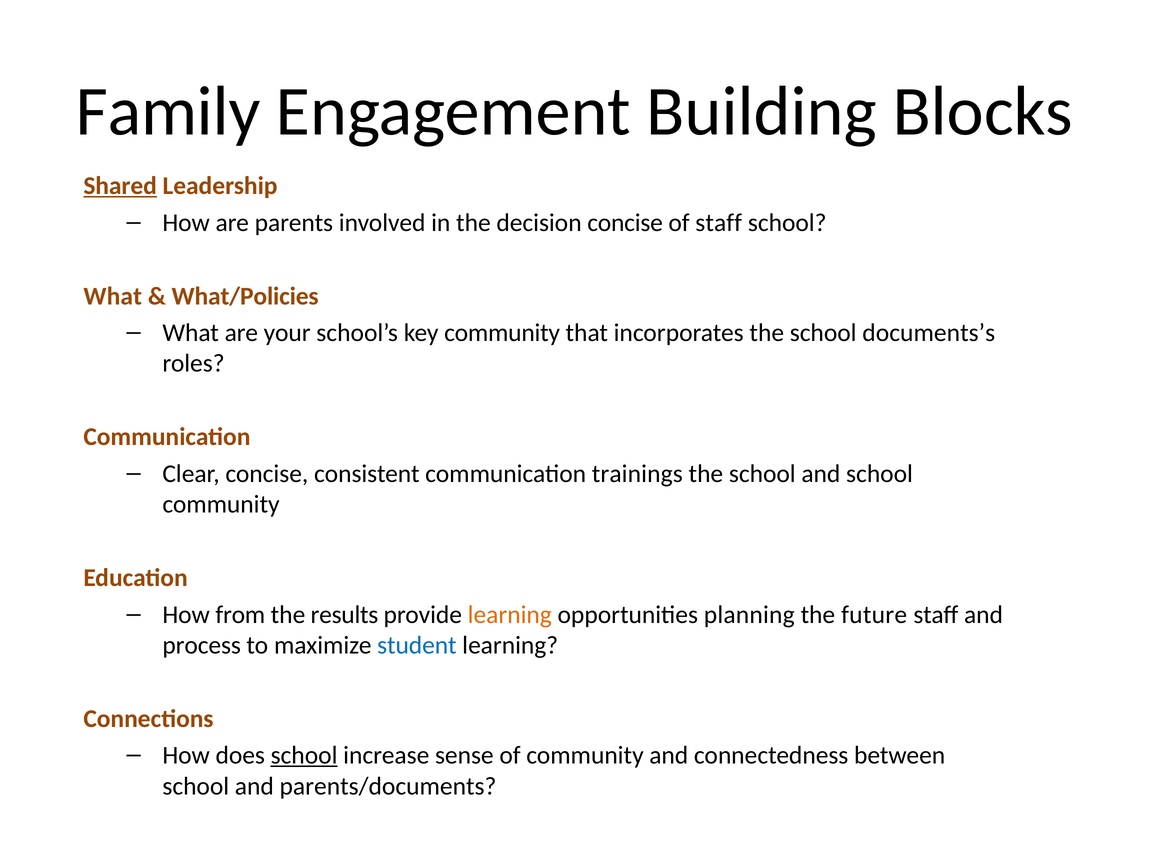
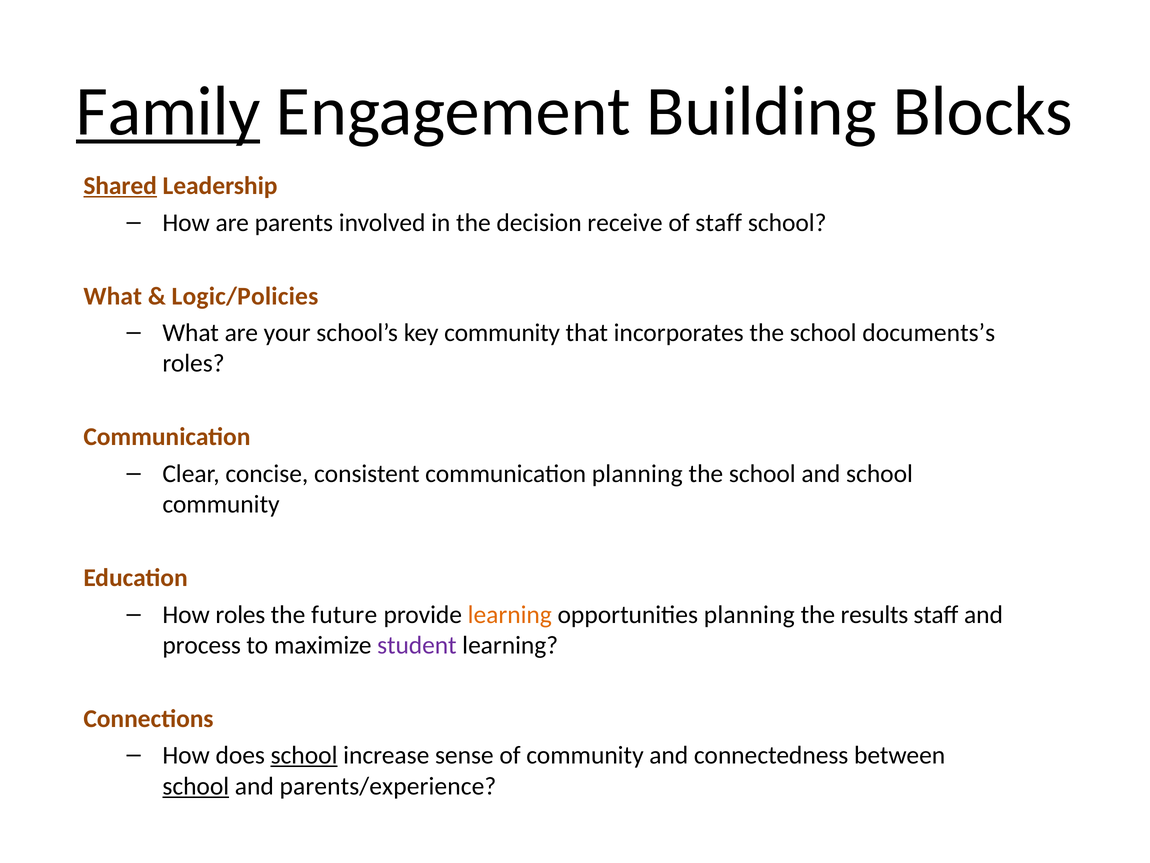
Family underline: none -> present (168, 111)
decision concise: concise -> receive (625, 222)
What/Policies: What/Policies -> Logic/Policies (245, 296)
communication trainings: trainings -> planning (637, 473)
How from: from -> roles (240, 614)
results: results -> future (344, 614)
future: future -> results (874, 614)
student colour: blue -> purple (417, 645)
school underline: none -> present (196, 786)
parents/documents: parents/documents -> parents/experience (388, 786)
